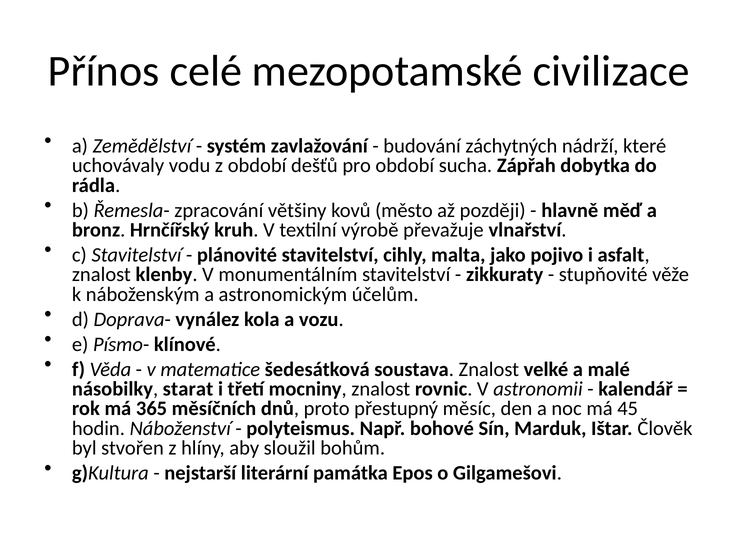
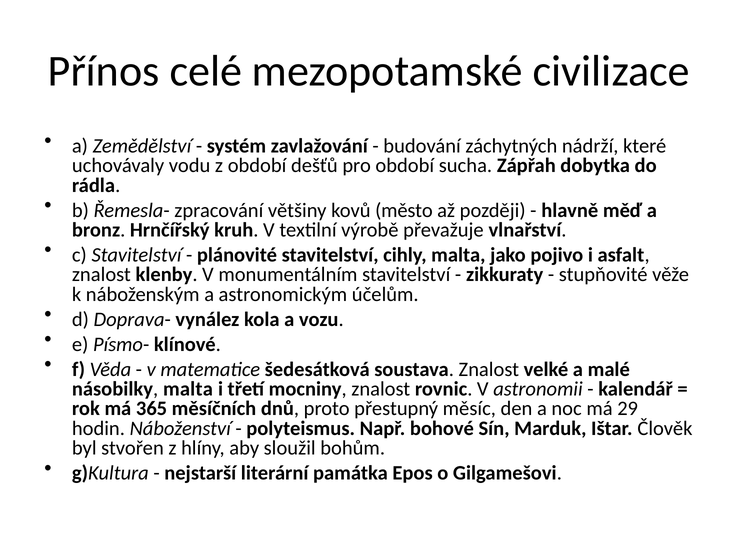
násobilky starat: starat -> malta (188, 389)
45: 45 -> 29 (628, 408)
